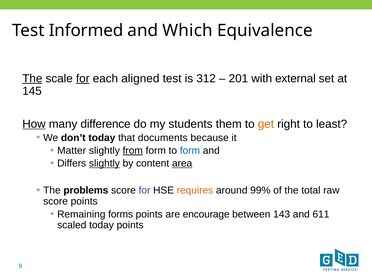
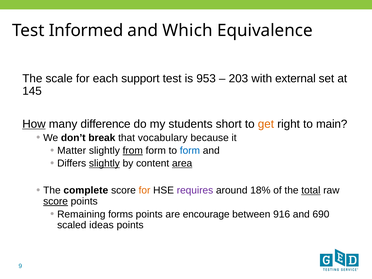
The underline: present -> none (32, 78)
for underline: present -> none (83, 78)
aligned: aligned -> support (140, 78)
312: 312 -> 953 (206, 78)
201: 201 -> 203 (238, 78)
them: them -> short (229, 124)
least: least -> main (332, 124)
don’t today: today -> break (102, 138)
documents: documents -> vocabulary (163, 138)
problems: problems -> complete (86, 190)
for colour: purple -> orange (145, 190)
requires colour: orange -> purple (195, 190)
99%: 99% -> 18% (260, 190)
total underline: none -> present (311, 190)
score underline: none -> present (56, 201)
143: 143 -> 916 (282, 214)
611: 611 -> 690 (321, 214)
scaled today: today -> ideas (101, 225)
